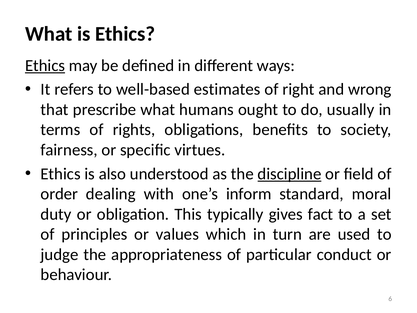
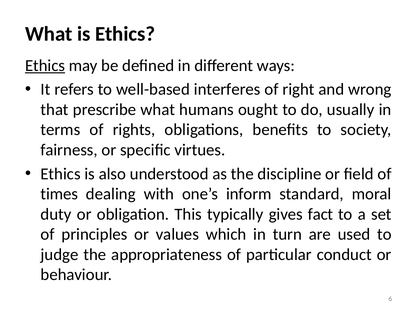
estimates: estimates -> interferes (227, 89)
discipline underline: present -> none (289, 174)
order: order -> times (59, 194)
